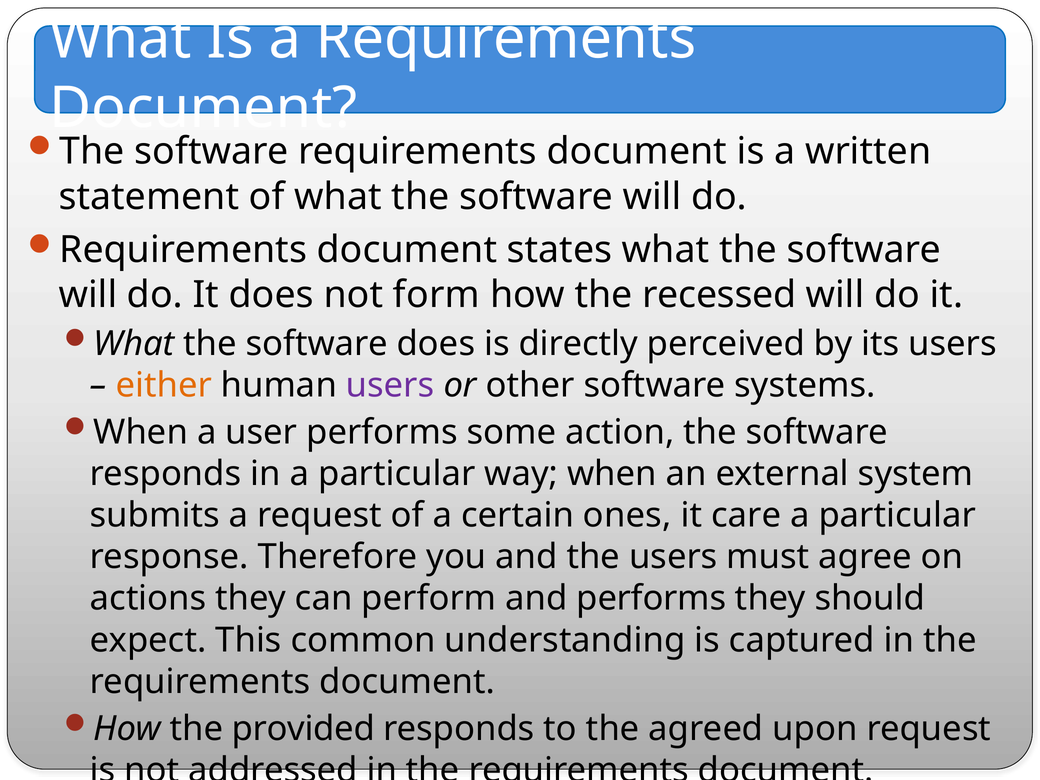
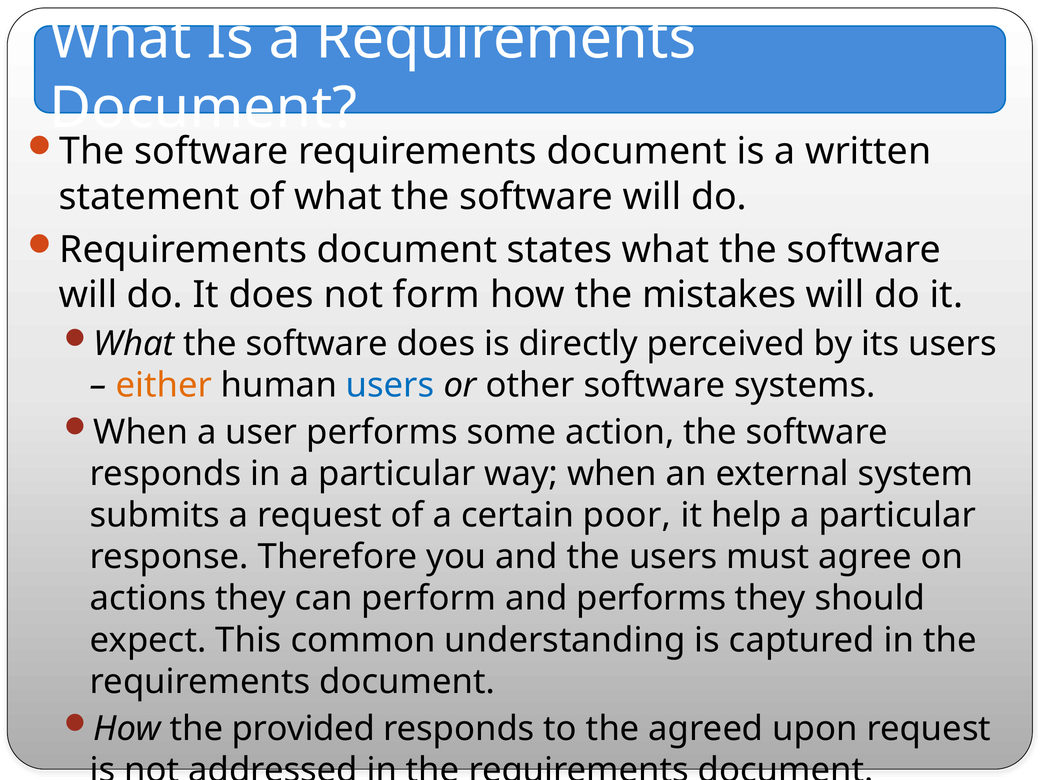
recessed: recessed -> mistakes (719, 295)
users colour: purple -> blue (390, 385)
ones: ones -> poor (627, 515)
care: care -> help (746, 515)
